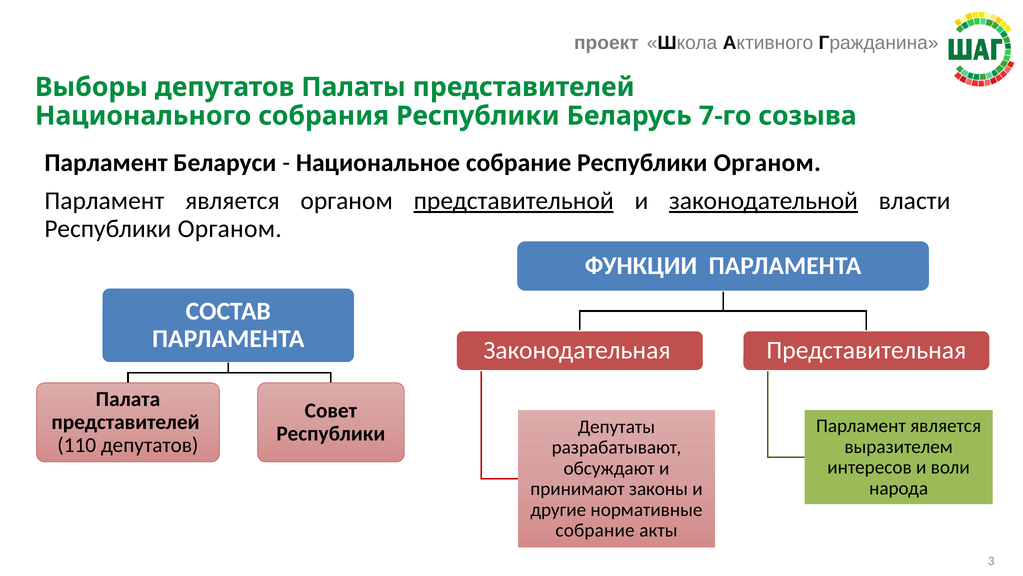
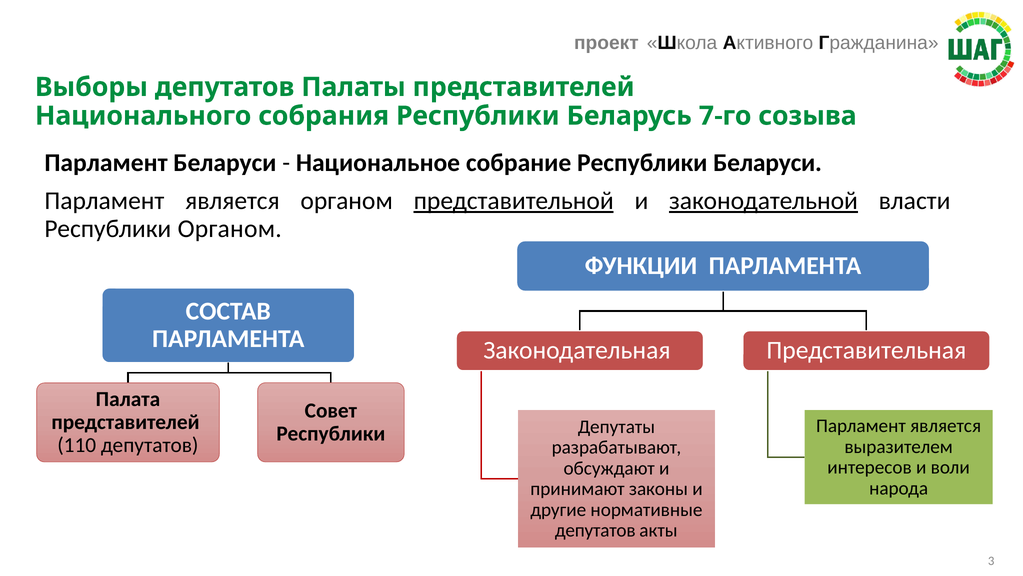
собрание Республики Органом: Органом -> Беларуси (768, 162)
собрание: собрание -> депутатов (595, 530)
